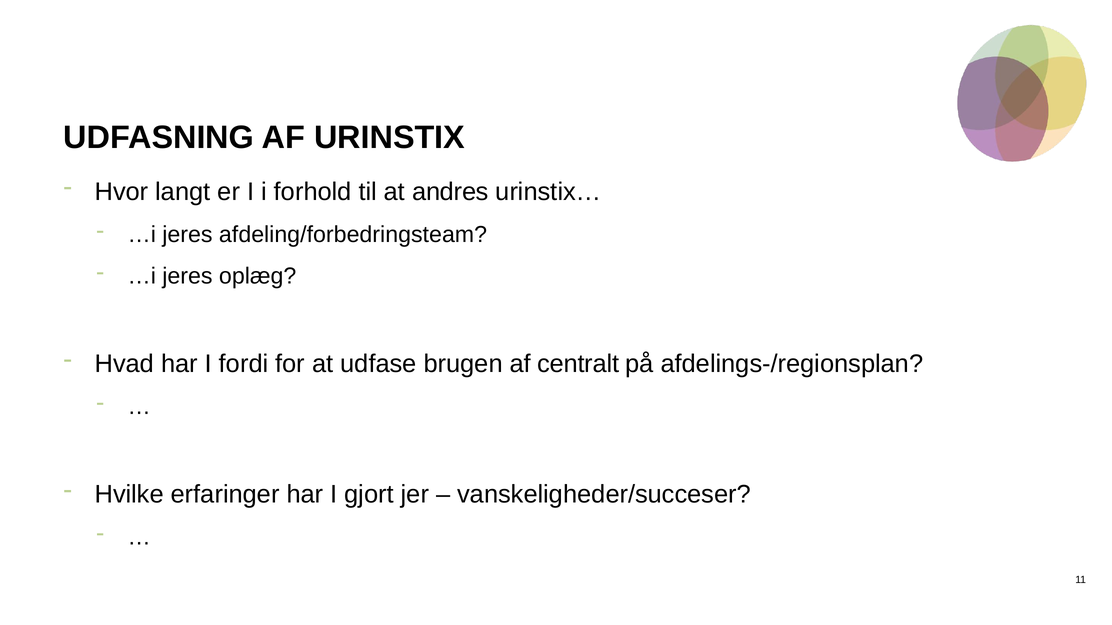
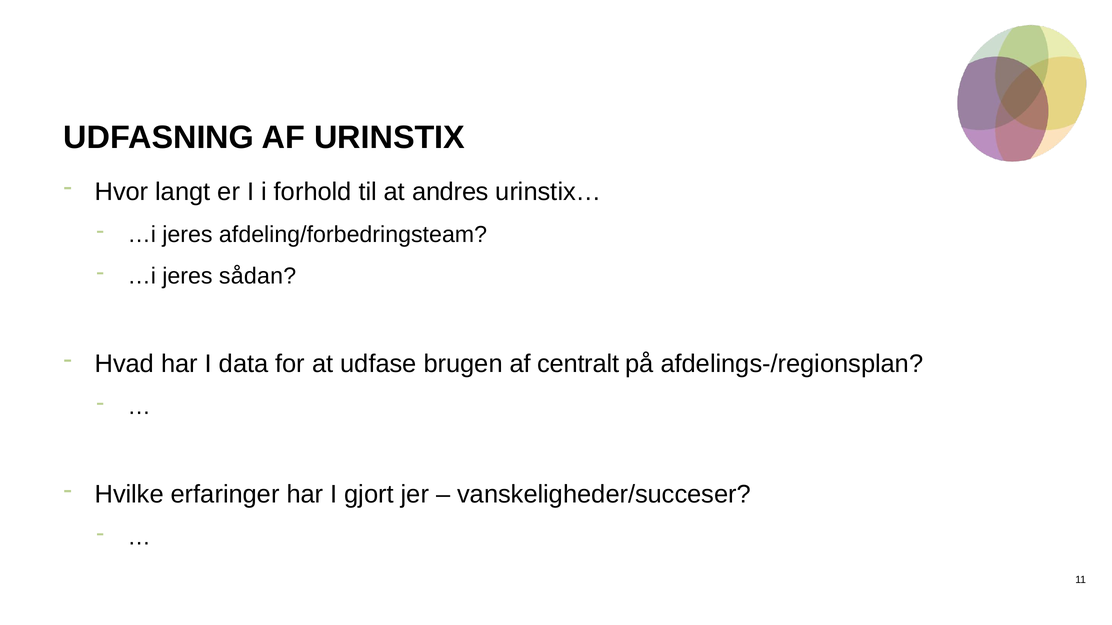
oplæg: oplæg -> sådan (258, 277)
fordi: fordi -> data (244, 364)
